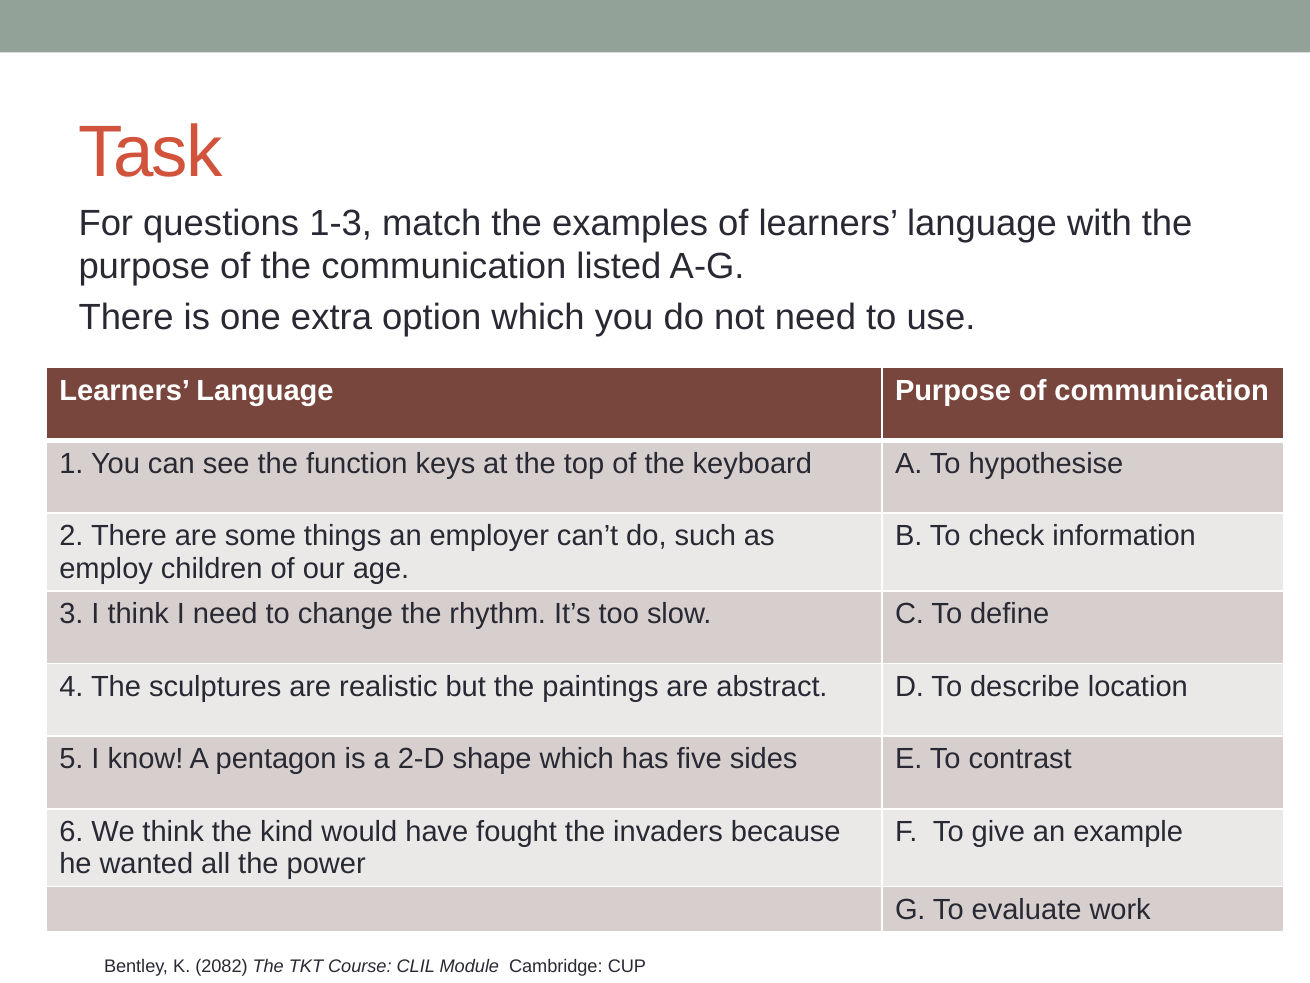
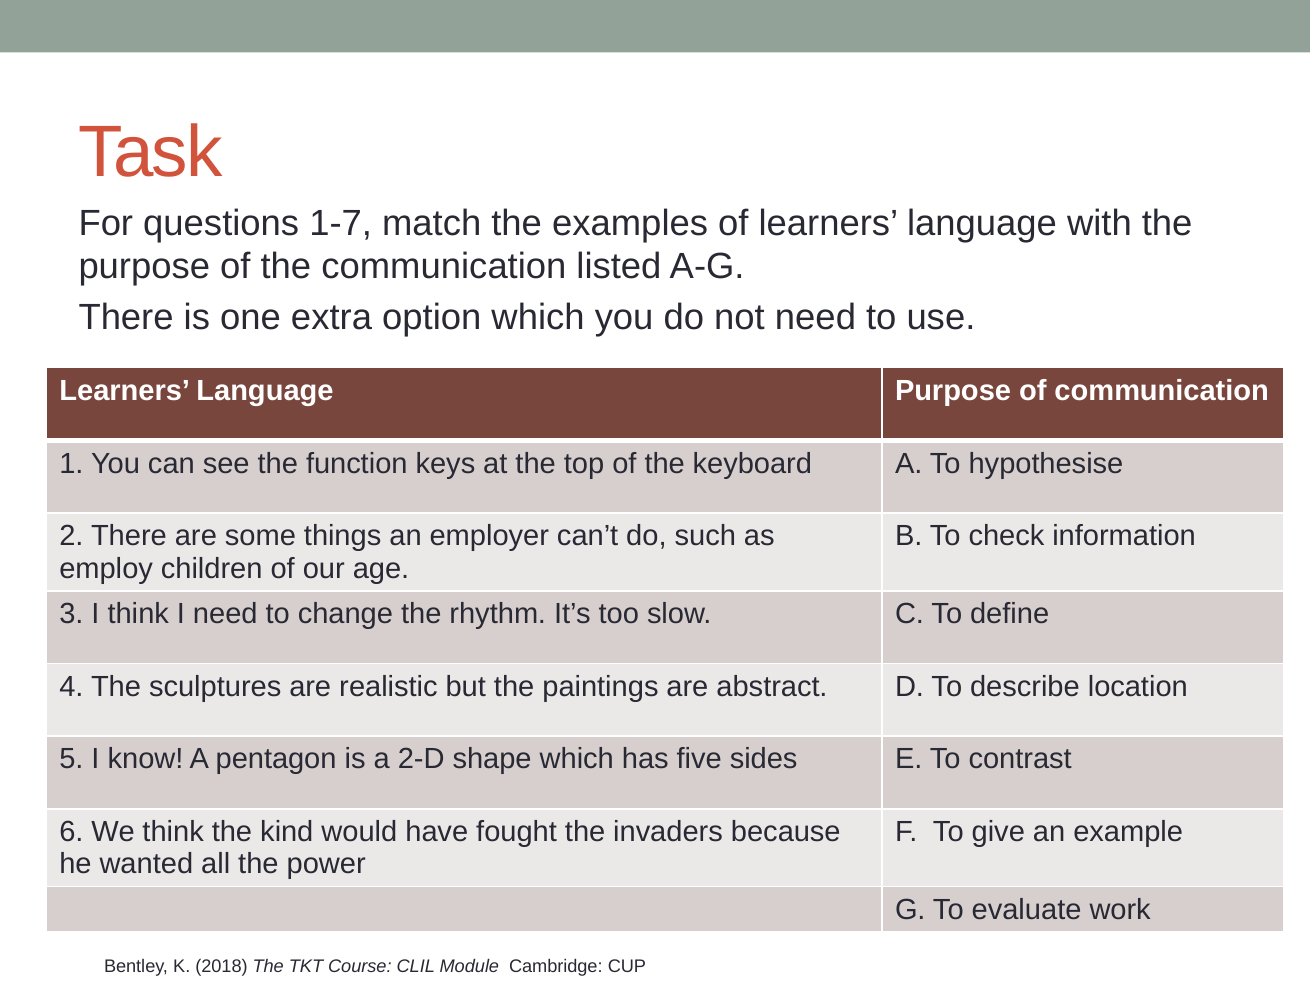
1-3: 1-3 -> 1-7 (341, 223)
2082: 2082 -> 2018 (222, 966)
